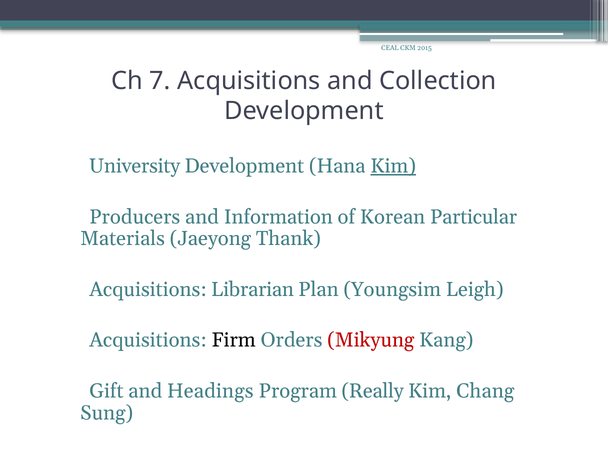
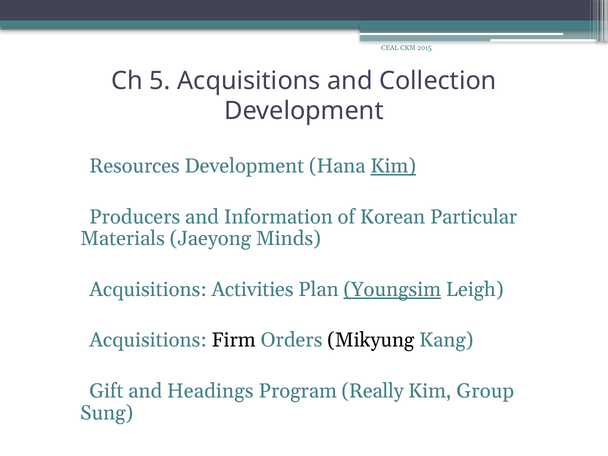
7: 7 -> 5 (160, 81)
University: University -> Resources (135, 166)
Thank: Thank -> Minds (288, 239)
Librarian: Librarian -> Activities (253, 290)
Youngsim underline: none -> present (392, 290)
Mikyung colour: red -> black (371, 340)
Chang: Chang -> Group (485, 391)
